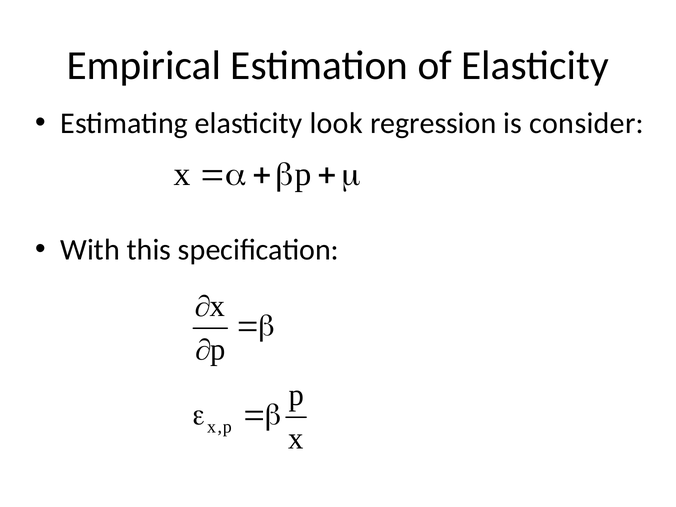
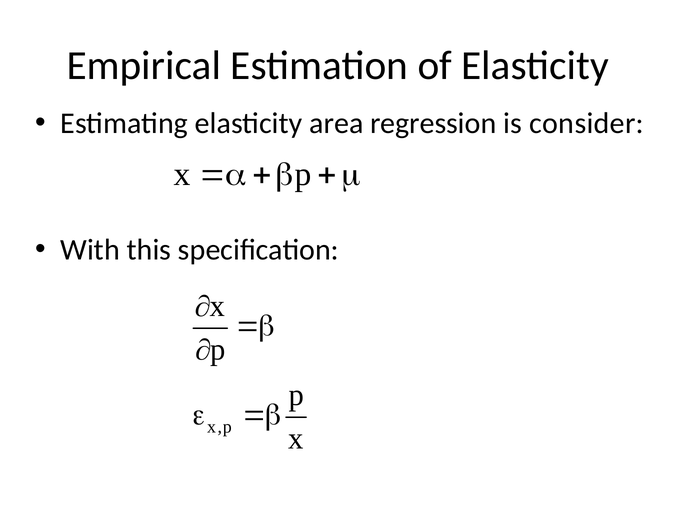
look: look -> area (336, 124)
